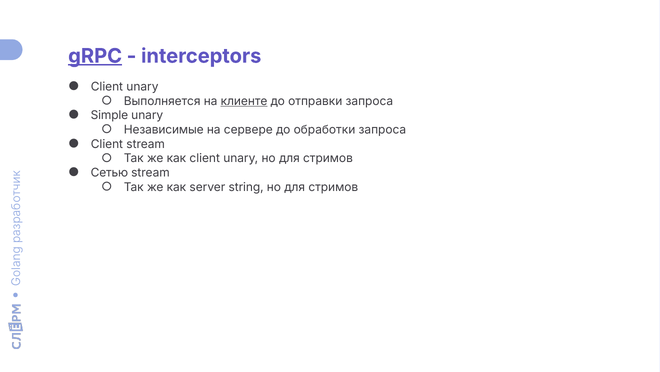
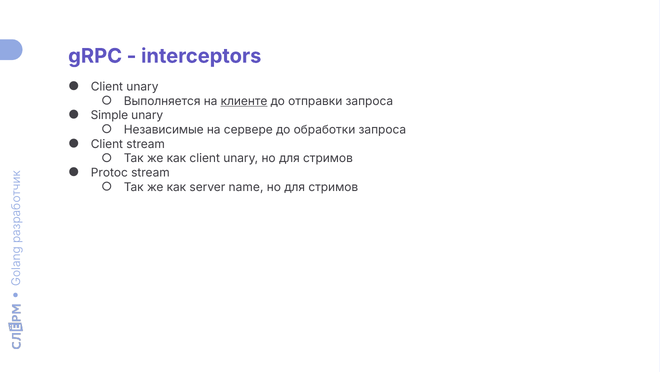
gRPC underline: present -> none (95, 56)
Сетью: Сетью -> Protoc (109, 173)
string: string -> name (246, 187)
